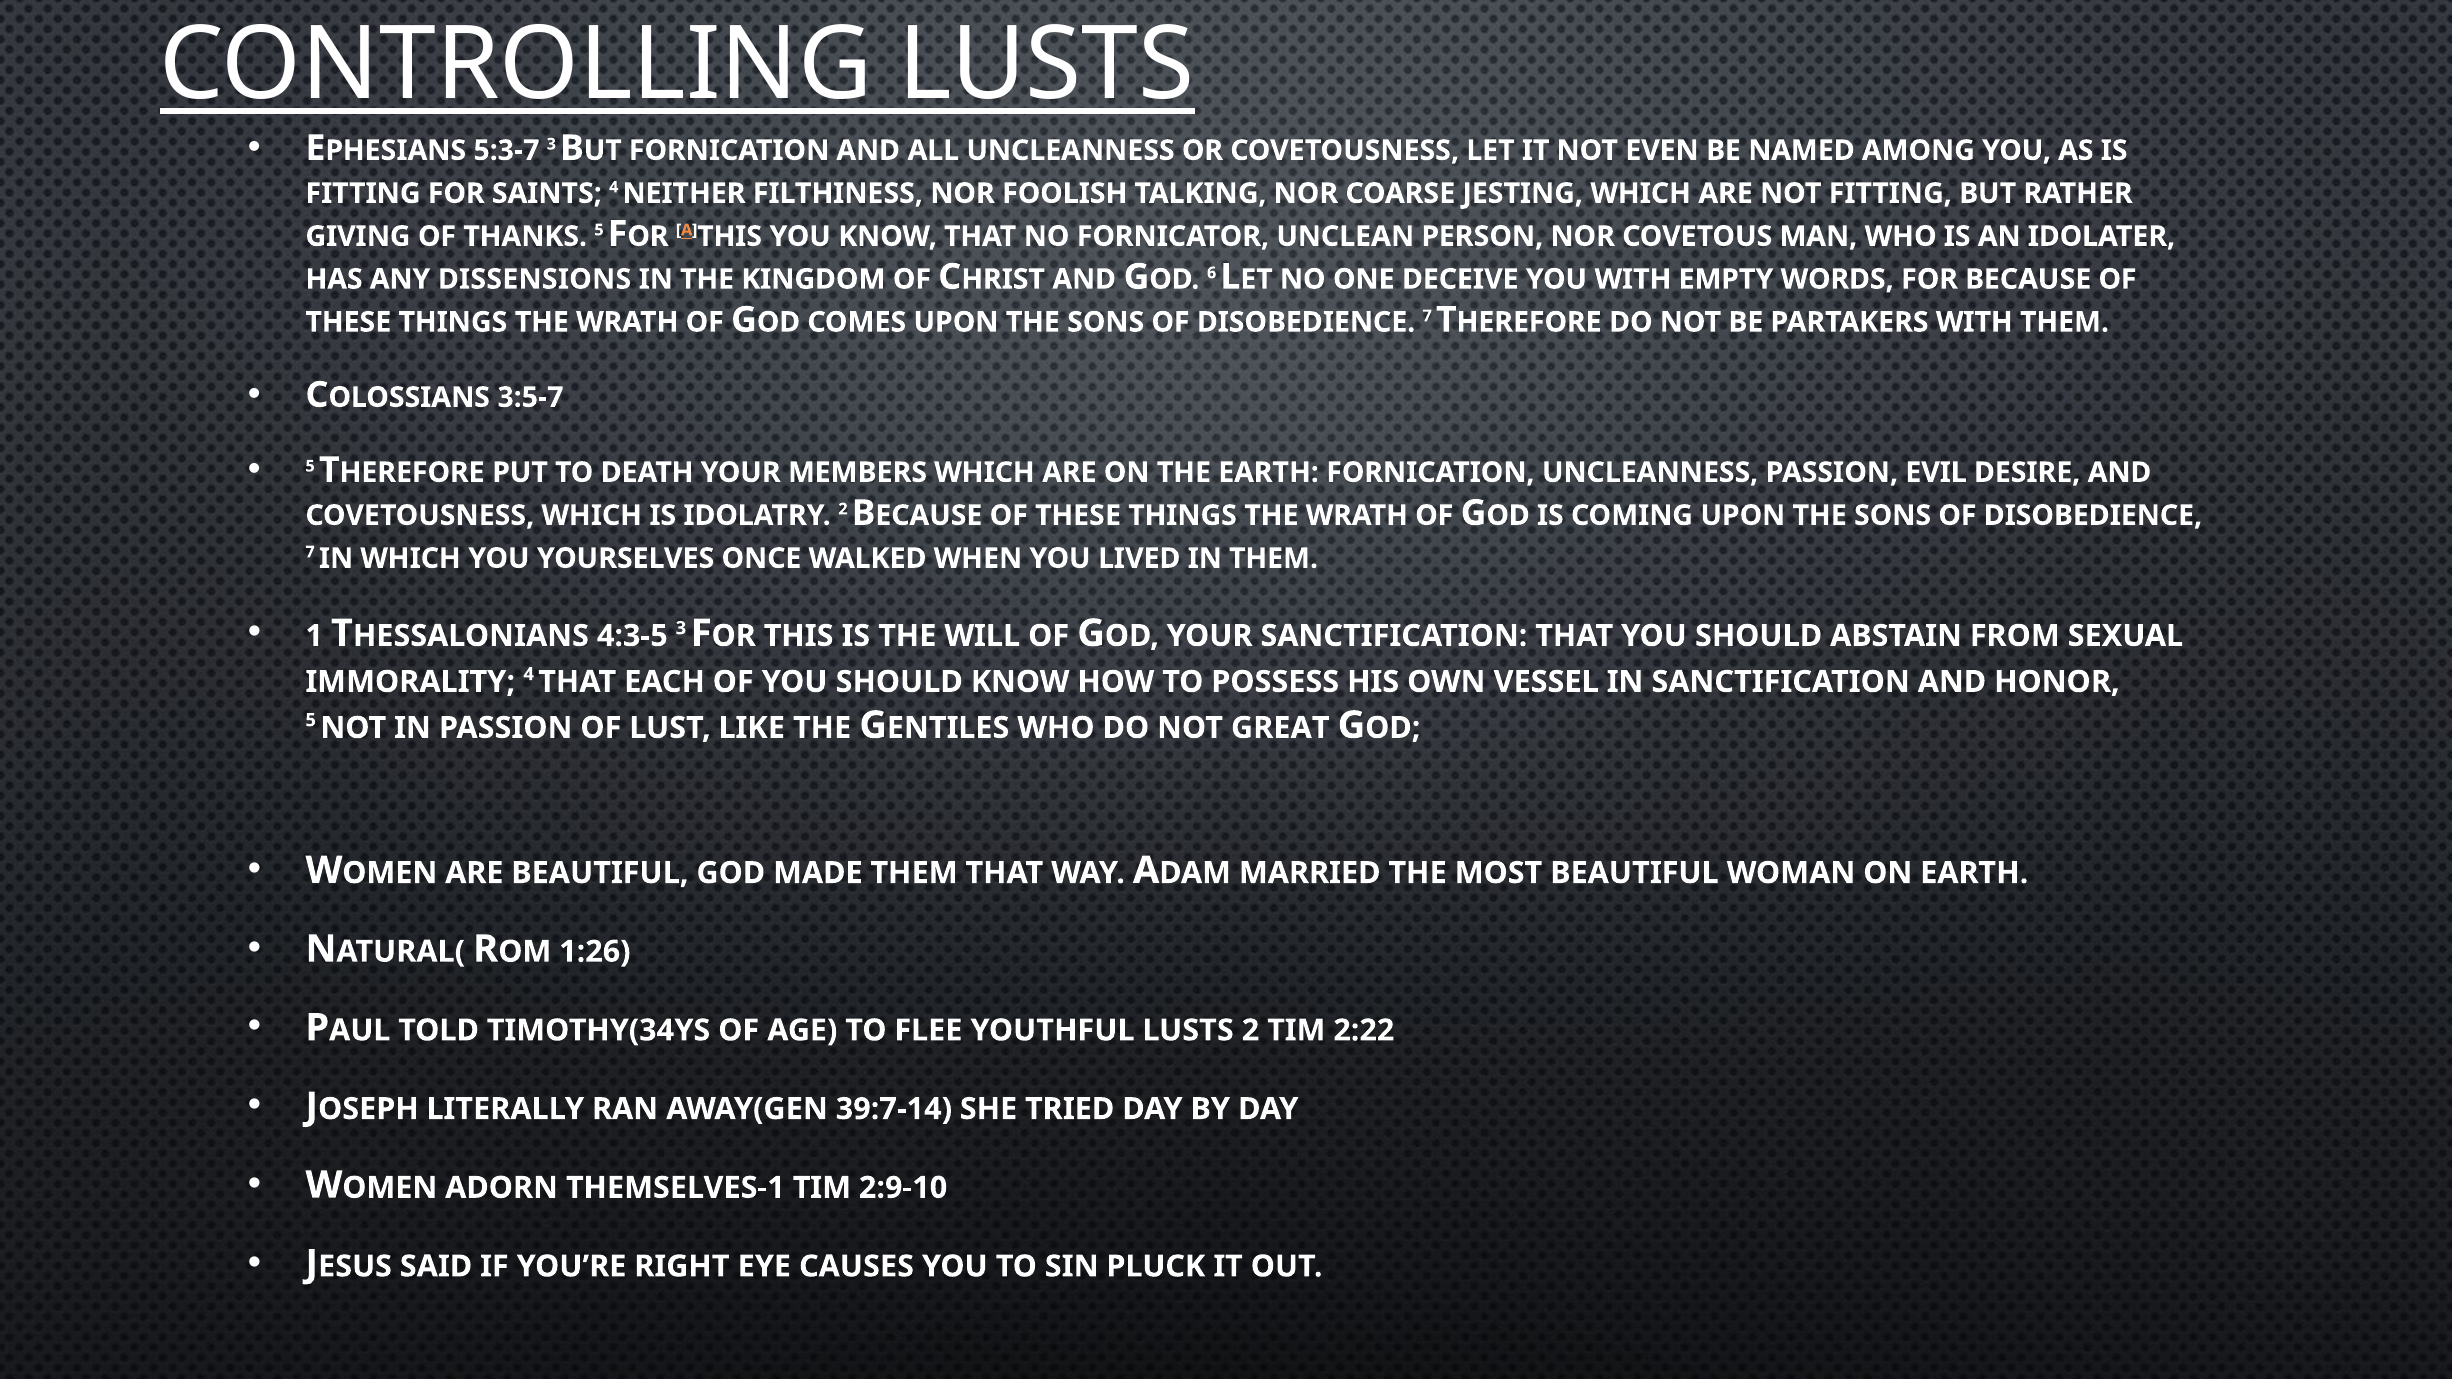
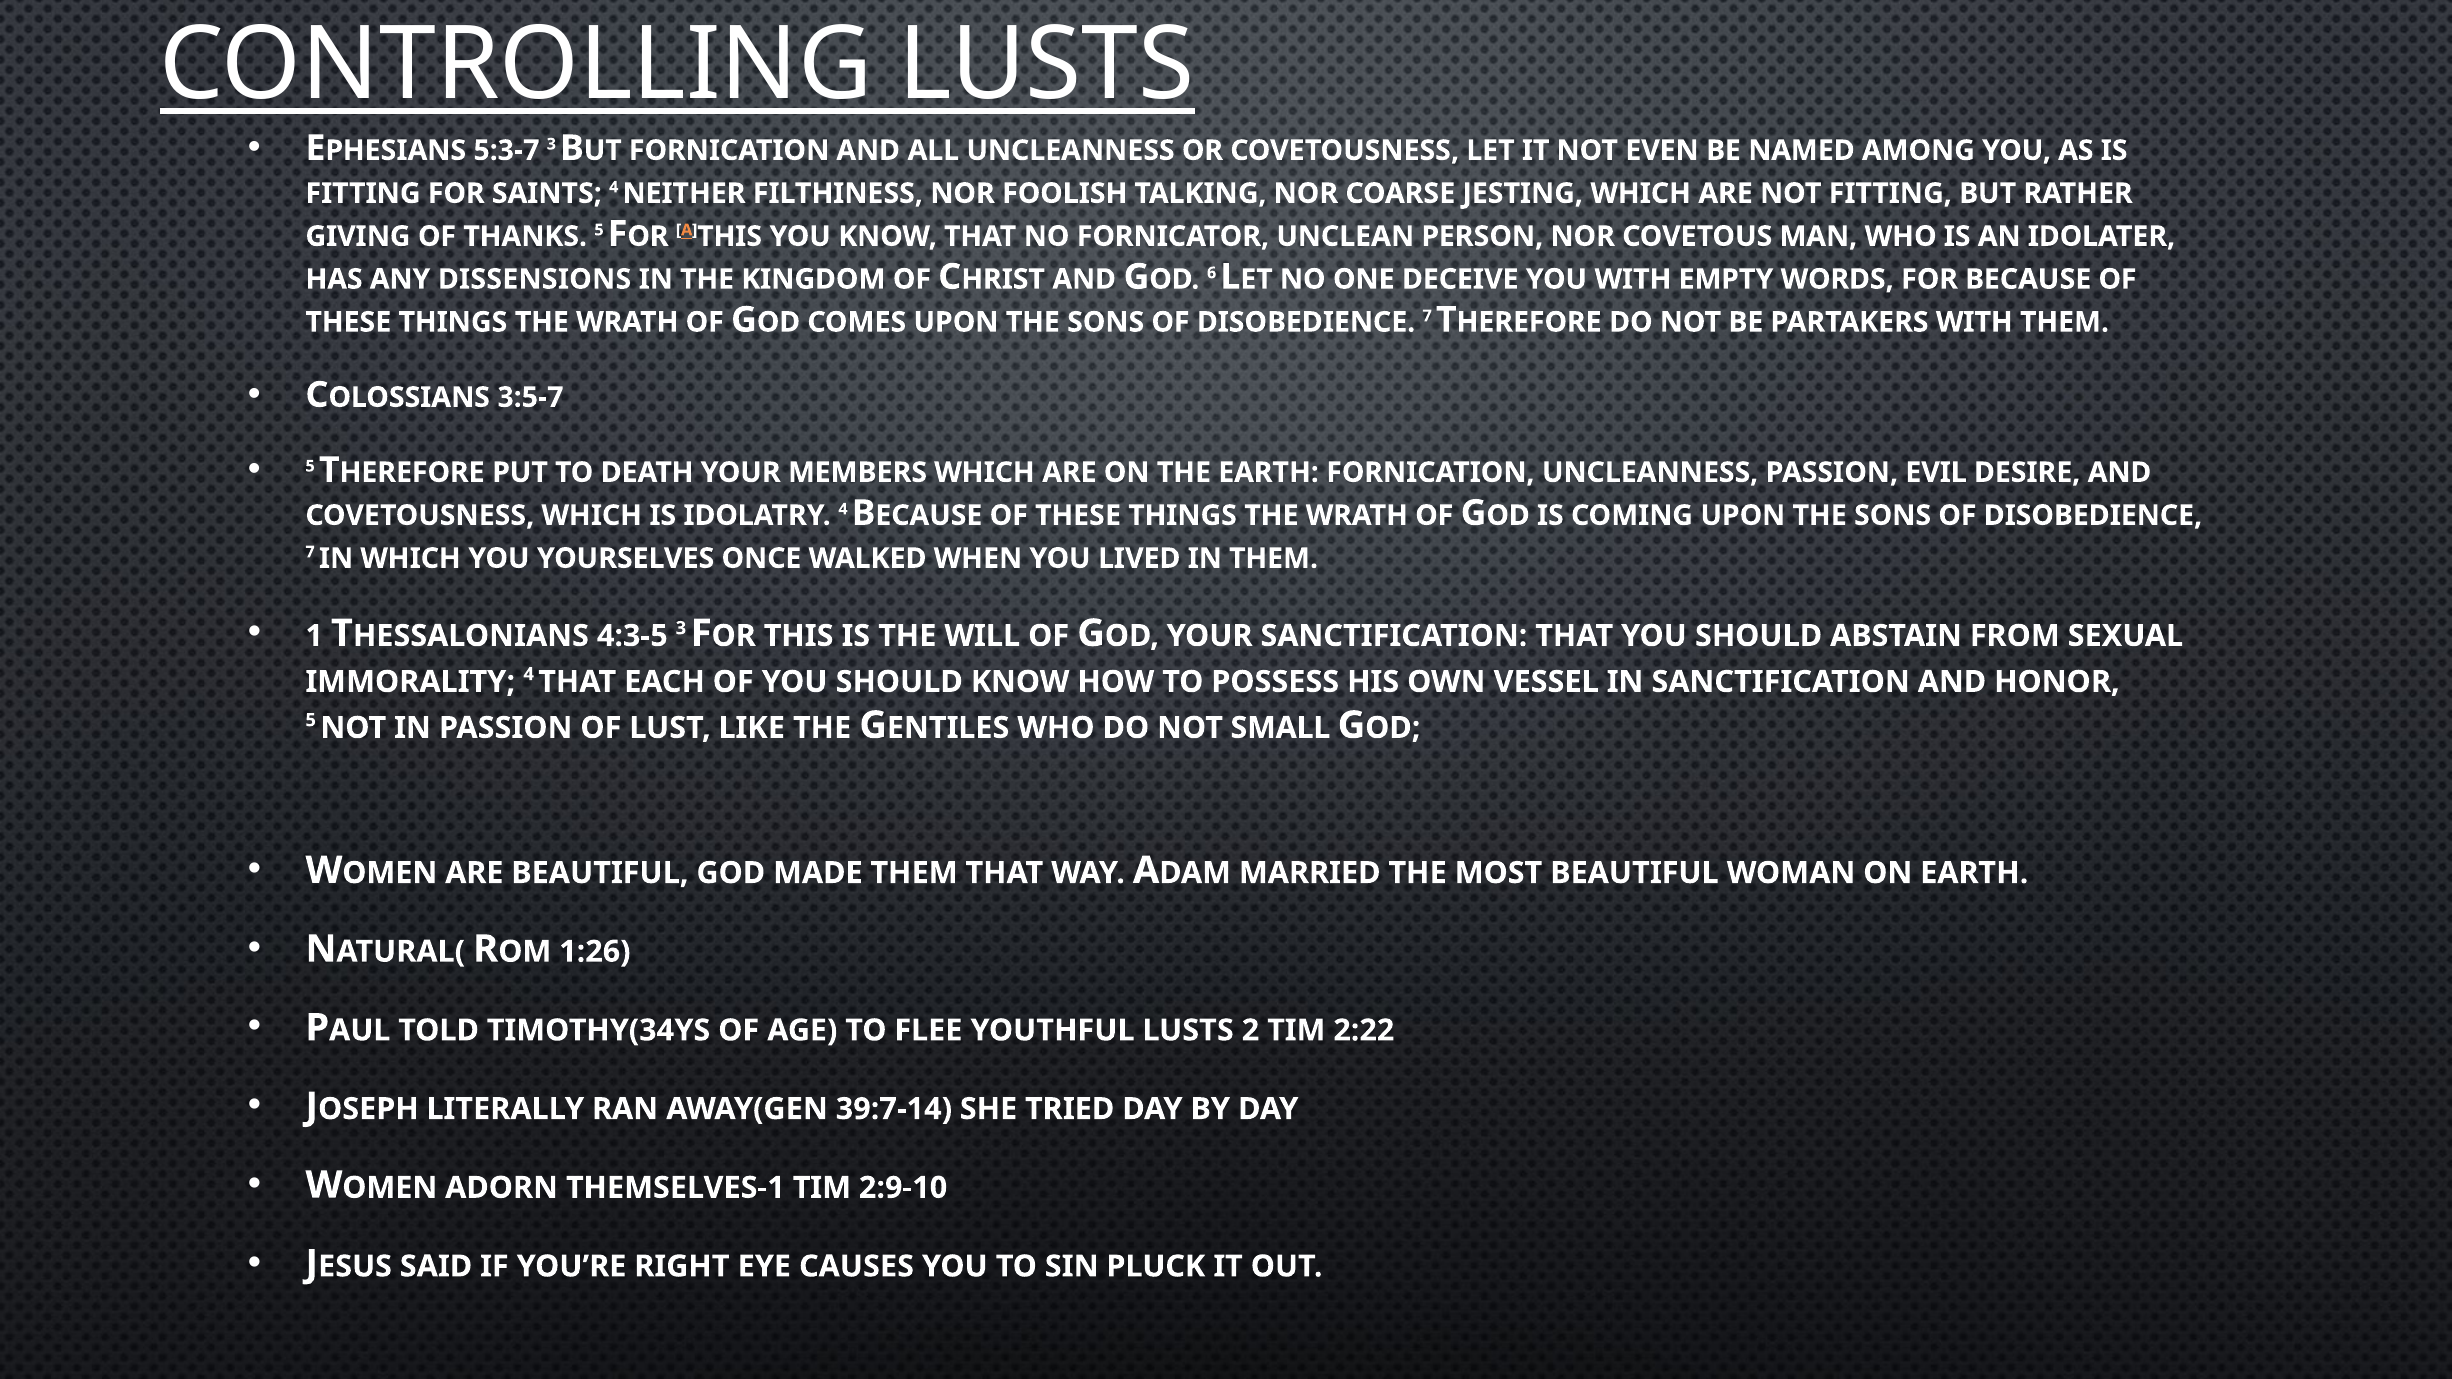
IDOLATRY 2: 2 -> 4 (843, 509)
GREAT: GREAT -> SMALL (1280, 728)
